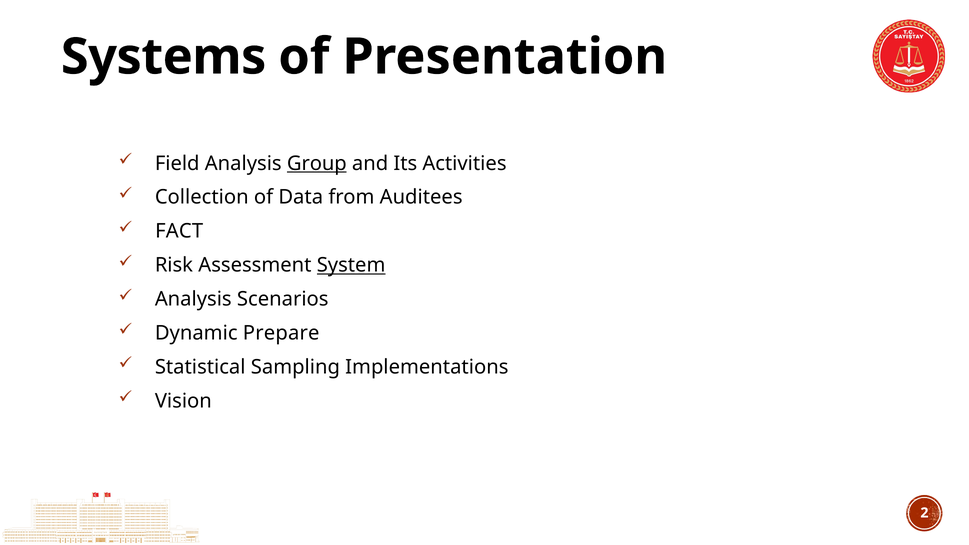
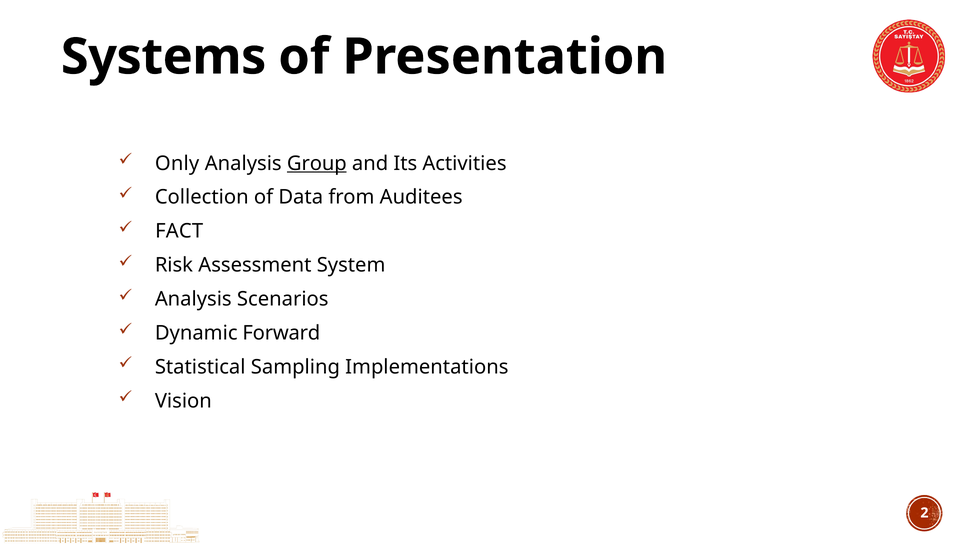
Field: Field -> Only (177, 163)
System underline: present -> none (351, 265)
Prepare: Prepare -> Forward (281, 333)
